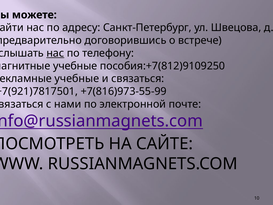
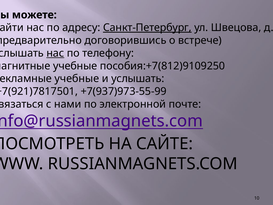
Санкт-Петербург underline: none -> present (147, 28)
и связаться: связаться -> услышать (138, 79)
+7(816)973-55-99: +7(816)973-55-99 -> +7(937)973-55-99 (124, 91)
